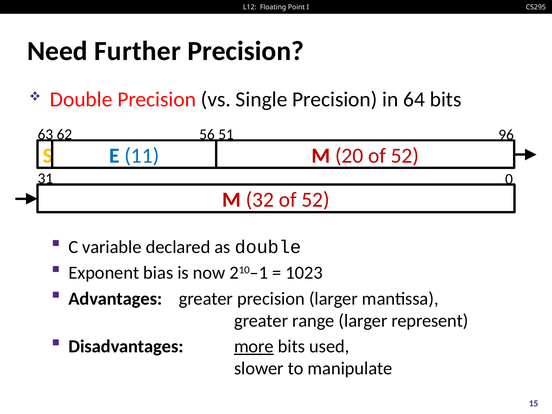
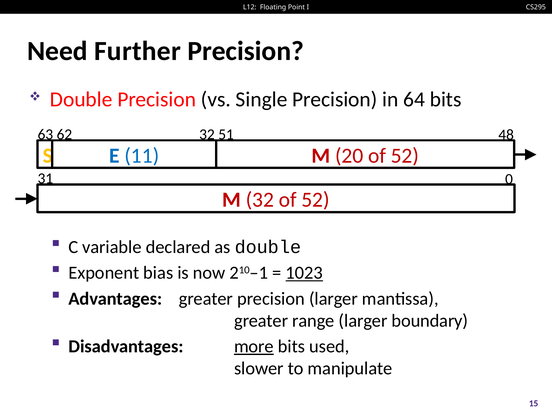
62 56: 56 -> 32 (207, 134)
96: 96 -> 48 (506, 135)
1023 underline: none -> present (304, 273)
represent: represent -> boundary (430, 321)
